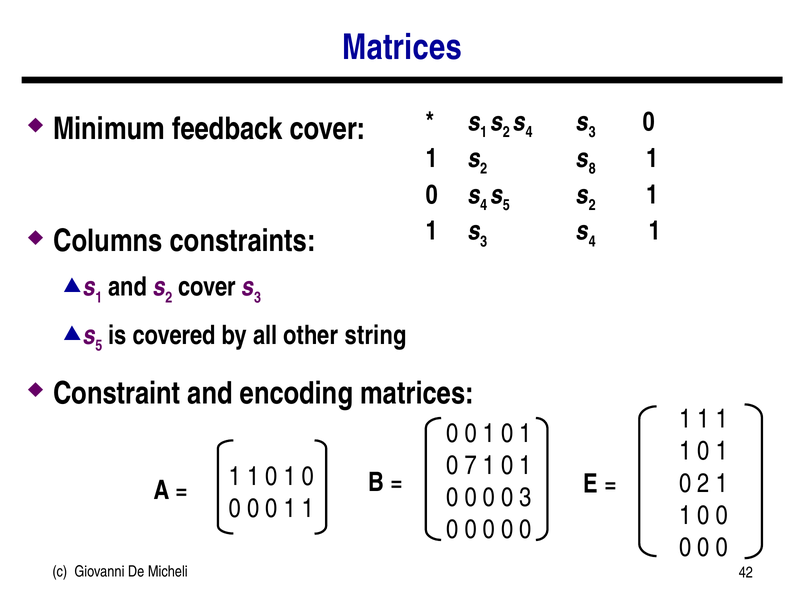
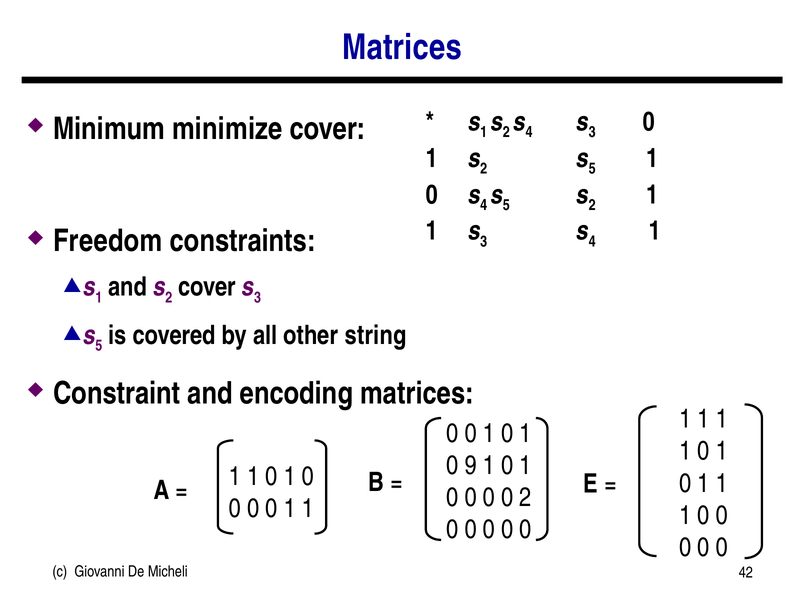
feedback: feedback -> minimize (227, 129)
8: 8 -> 5 (592, 169)
Columns: Columns -> Freedom (108, 241)
7: 7 -> 9 (471, 465)
2: 2 -> 1 (703, 483)
0 3: 3 -> 2 (526, 497)
